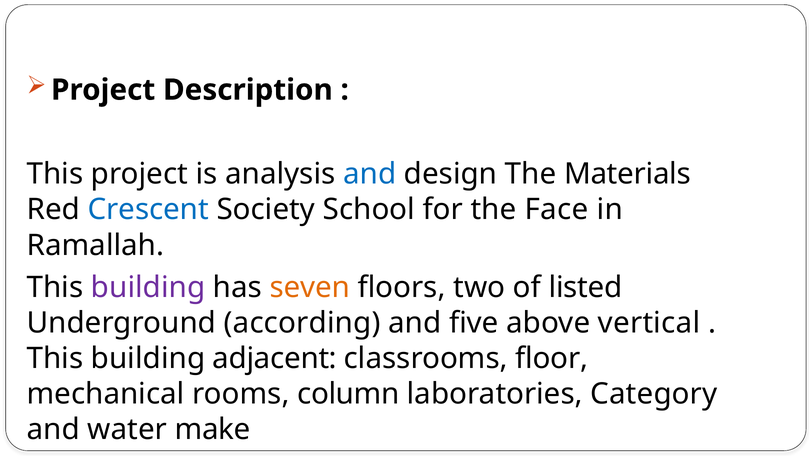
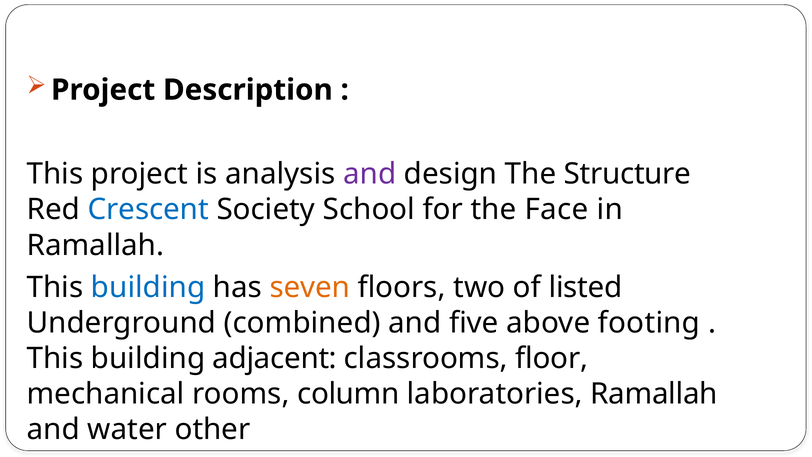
and colour: blue -> purple (370, 174)
Materials: Materials -> Structure (627, 174)
building colour: purple -> blue (148, 287)
according: according -> combined (302, 323)
vertical: vertical -> footing (649, 323)
laboratories Category: Category -> Ramallah (654, 394)
make: make -> other (213, 429)
